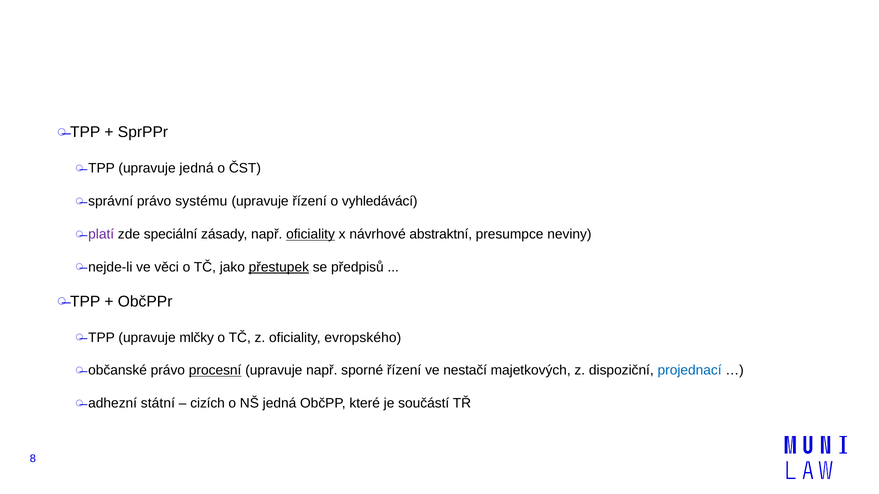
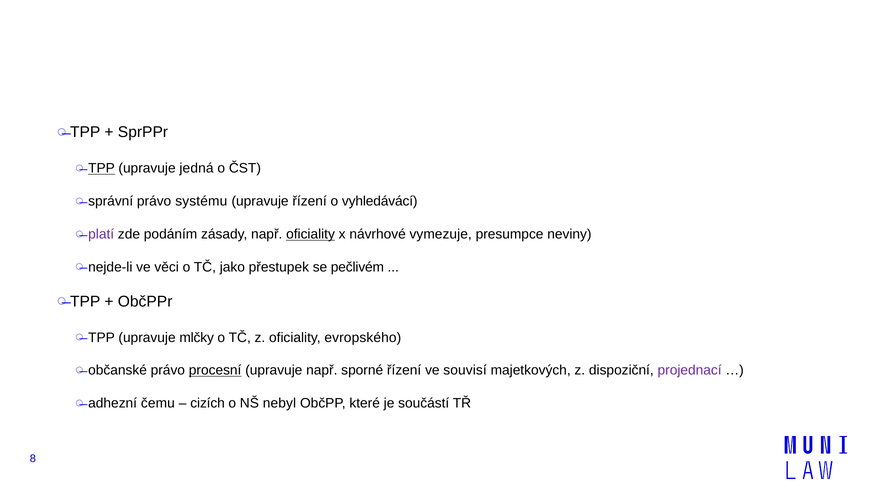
TPP underline: none -> present (102, 169)
speciální: speciální -> podáním (171, 234)
abstraktní: abstraktní -> vymezuje (441, 234)
přestupek underline: present -> none (279, 267)
předpisů: předpisů -> pečlivém (357, 267)
nestačí: nestačí -> souvisí (465, 371)
projednací colour: blue -> purple (690, 371)
státní: státní -> čemu (158, 404)
NŠ jedná: jedná -> nebyl (279, 404)
